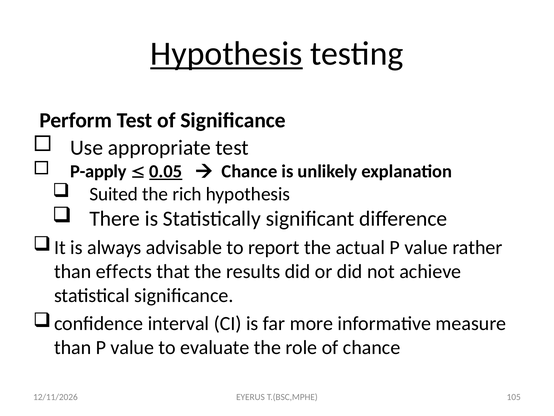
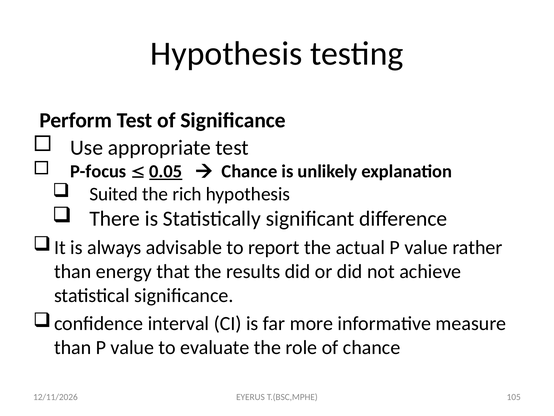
Hypothesis underline: present -> none (226, 54)
P-apply: P-apply -> P-focus (98, 171)
effects: effects -> energy (124, 271)
